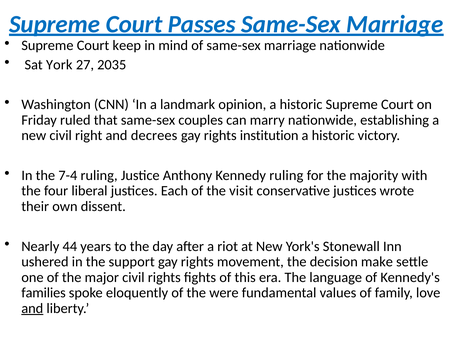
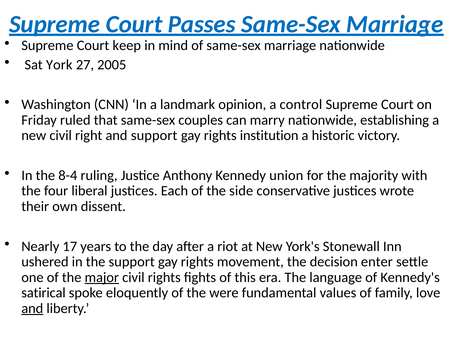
2035: 2035 -> 2005 (112, 65)
opinion a historic: historic -> control (301, 104)
and decrees: decrees -> support (154, 135)
7-4: 7-4 -> 8-4 (68, 175)
Kennedy ruling: ruling -> union (286, 175)
visit: visit -> side (241, 191)
44: 44 -> 17 (70, 246)
make: make -> enter (377, 262)
major underline: none -> present (102, 277)
families: families -> satirical (44, 293)
